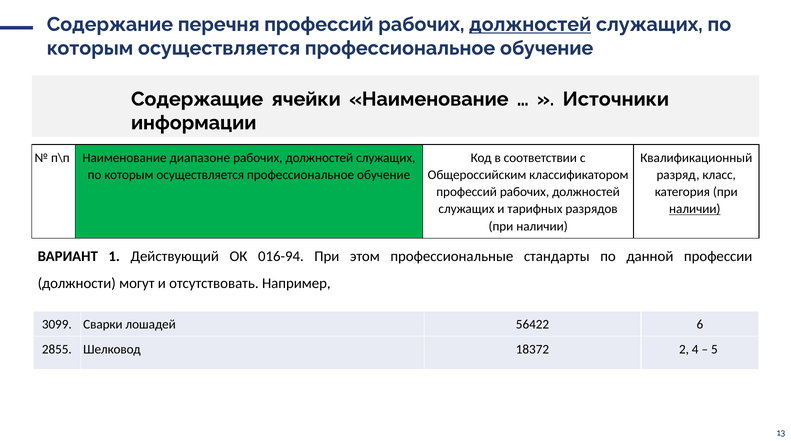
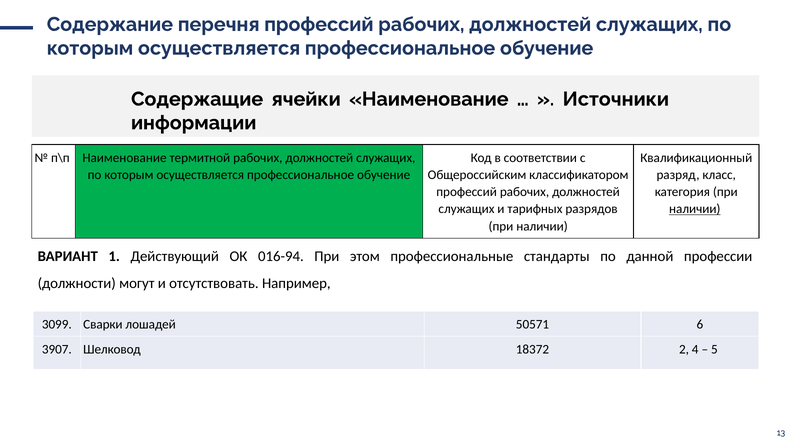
должностей underline: present -> none (530, 24)
диапазоне: диапазоне -> термитной (200, 158)
56422: 56422 -> 50571 (532, 324)
2855: 2855 -> 3907 (57, 350)
